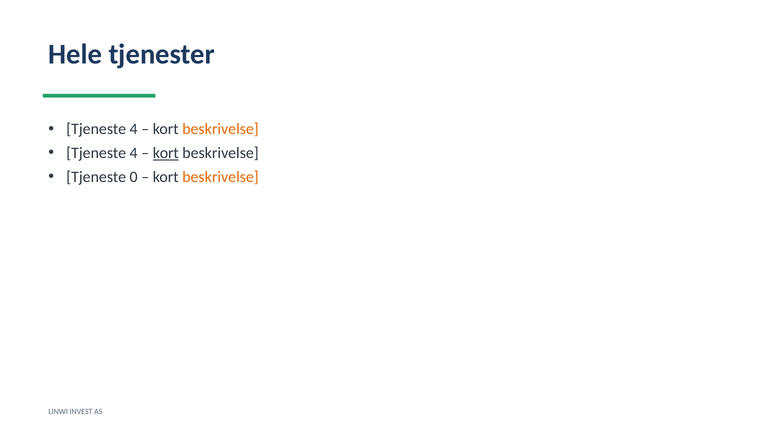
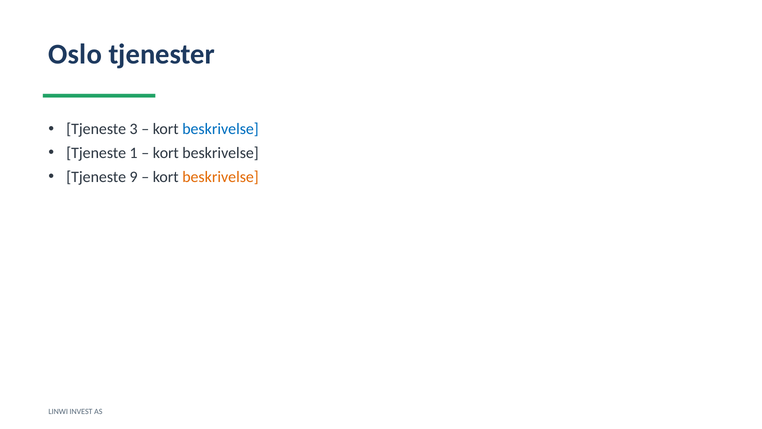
Hele: Hele -> Oslo (75, 54)
4: 4 -> 3 (134, 129)
beskrivelse colour: orange -> blue (220, 129)
4: 4 -> 1 (134, 153)
kort underline: present -> none (166, 153)
0: 0 -> 9 (134, 177)
